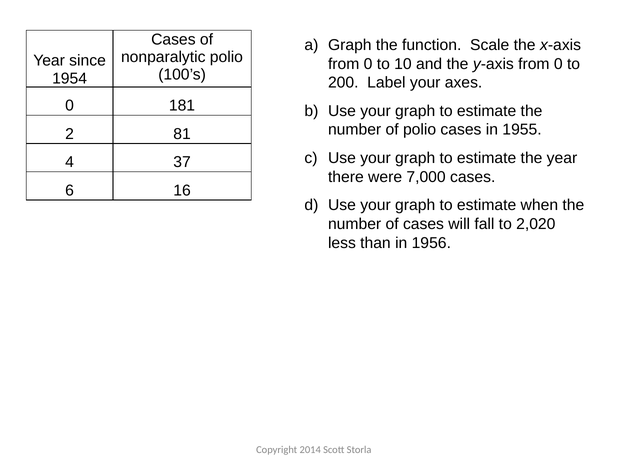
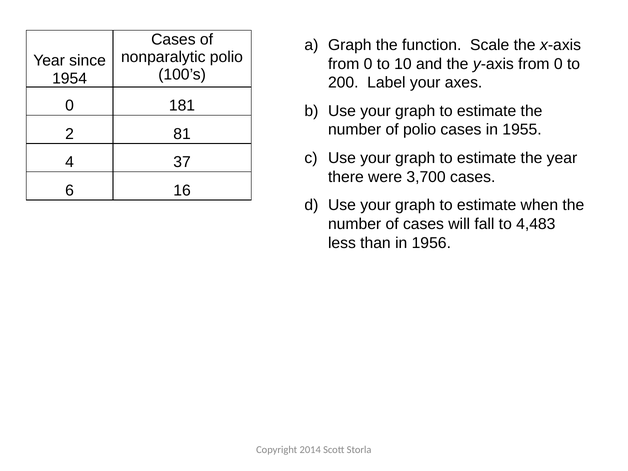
7,000: 7,000 -> 3,700 (426, 177)
2,020: 2,020 -> 4,483 (536, 224)
